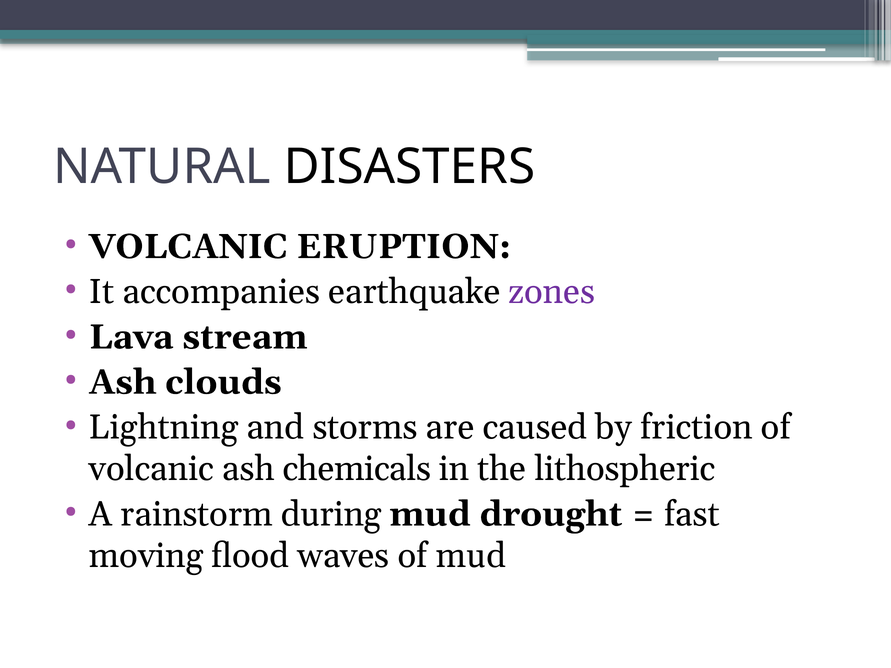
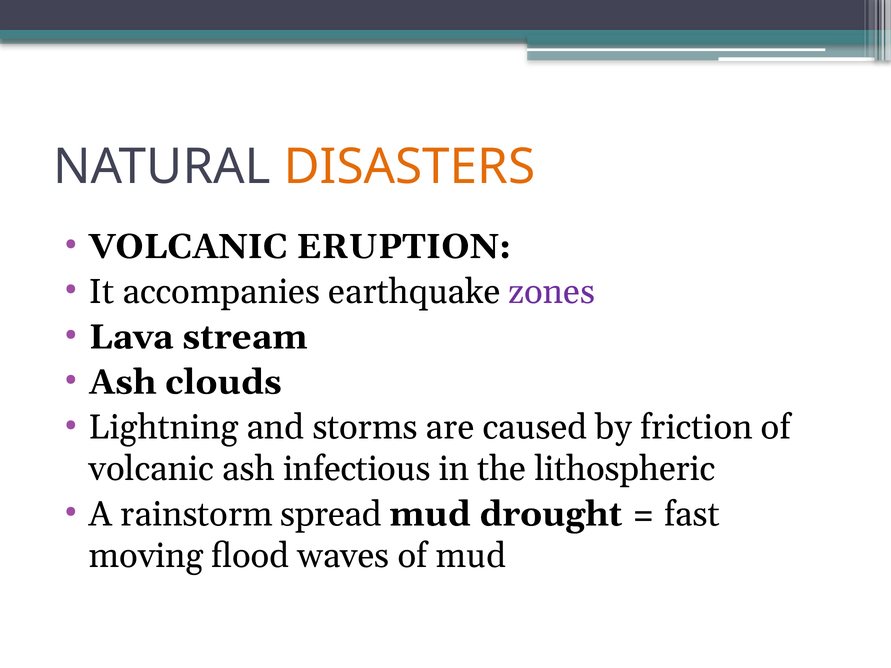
DISASTERS colour: black -> orange (409, 167)
chemicals: chemicals -> infectious (357, 469)
during: during -> spread (331, 514)
